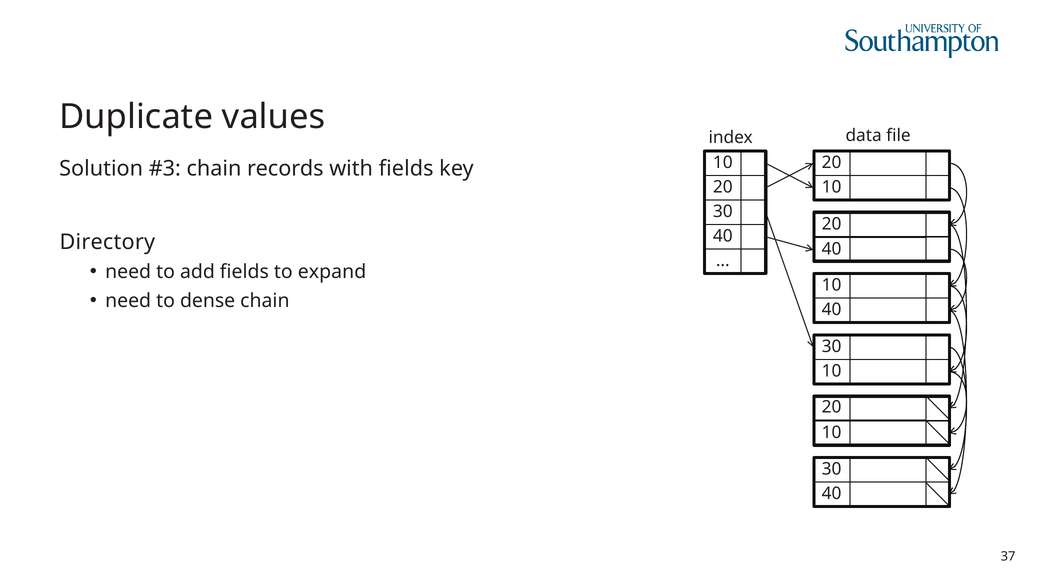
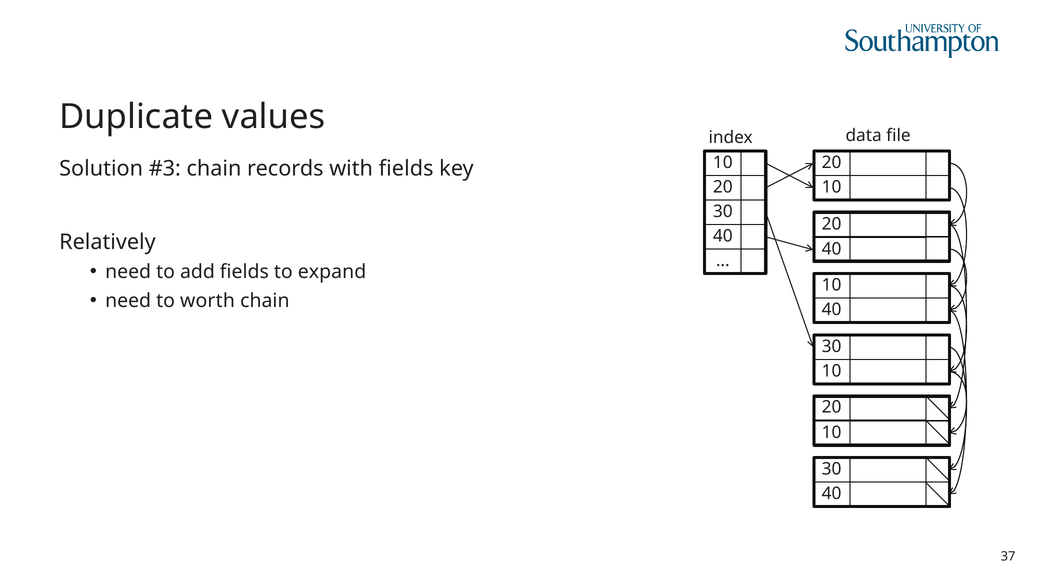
Directory: Directory -> Relatively (107, 242)
dense: dense -> worth (207, 301)
